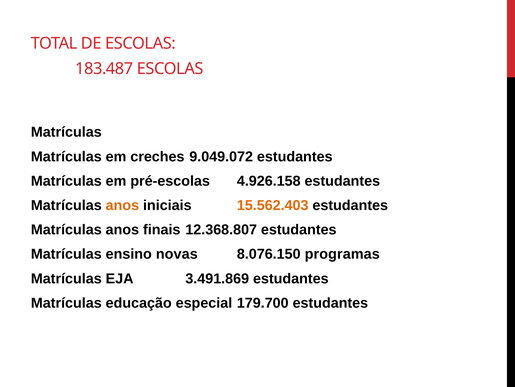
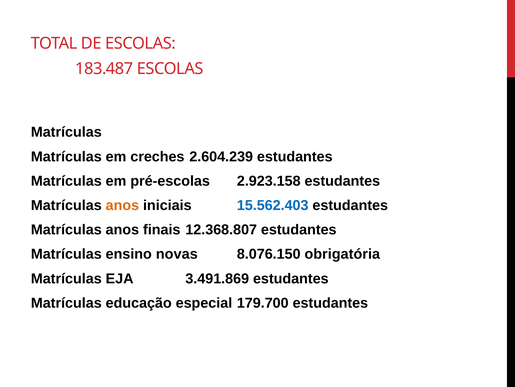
9.049.072: 9.049.072 -> 2.604.239 (221, 156)
4.926.158: 4.926.158 -> 2.923.158 (269, 181)
15.562.403 colour: orange -> blue (273, 205)
programas: programas -> obrigatória (342, 254)
